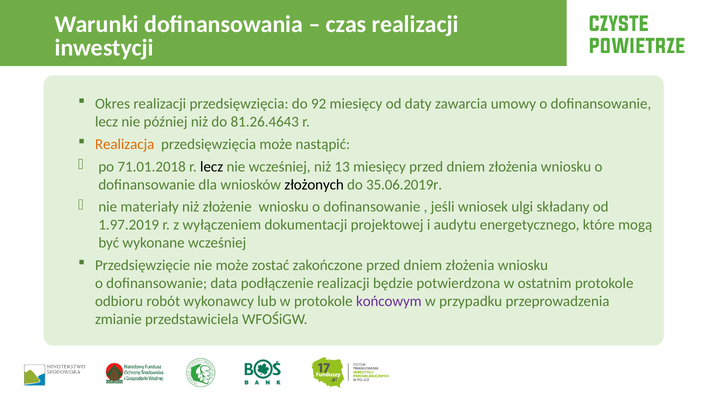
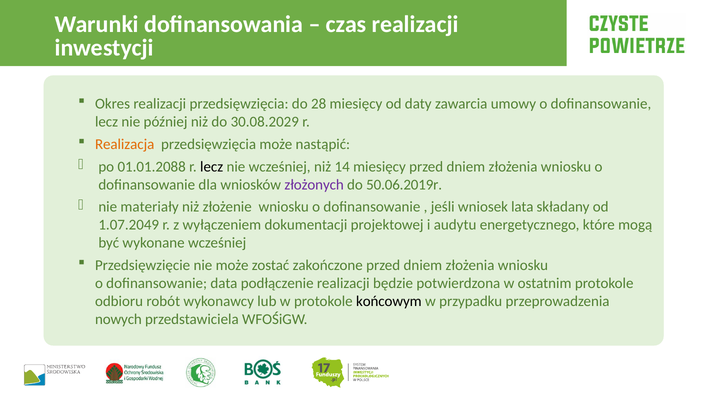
92: 92 -> 28 (319, 104)
81.26.4643: 81.26.4643 -> 30.08.2029 (265, 122)
71.01.2018: 71.01.2018 -> 01.01.2088 (152, 167)
13: 13 -> 14 (342, 167)
złożonych colour: black -> purple (314, 185)
35.06.2019r: 35.06.2019r -> 50.06.2019r (404, 185)
ulgi: ulgi -> lata (522, 207)
1.97.2019: 1.97.2019 -> 1.07.2049 (129, 225)
końcowym colour: purple -> black (389, 301)
zmianie: zmianie -> nowych (118, 319)
